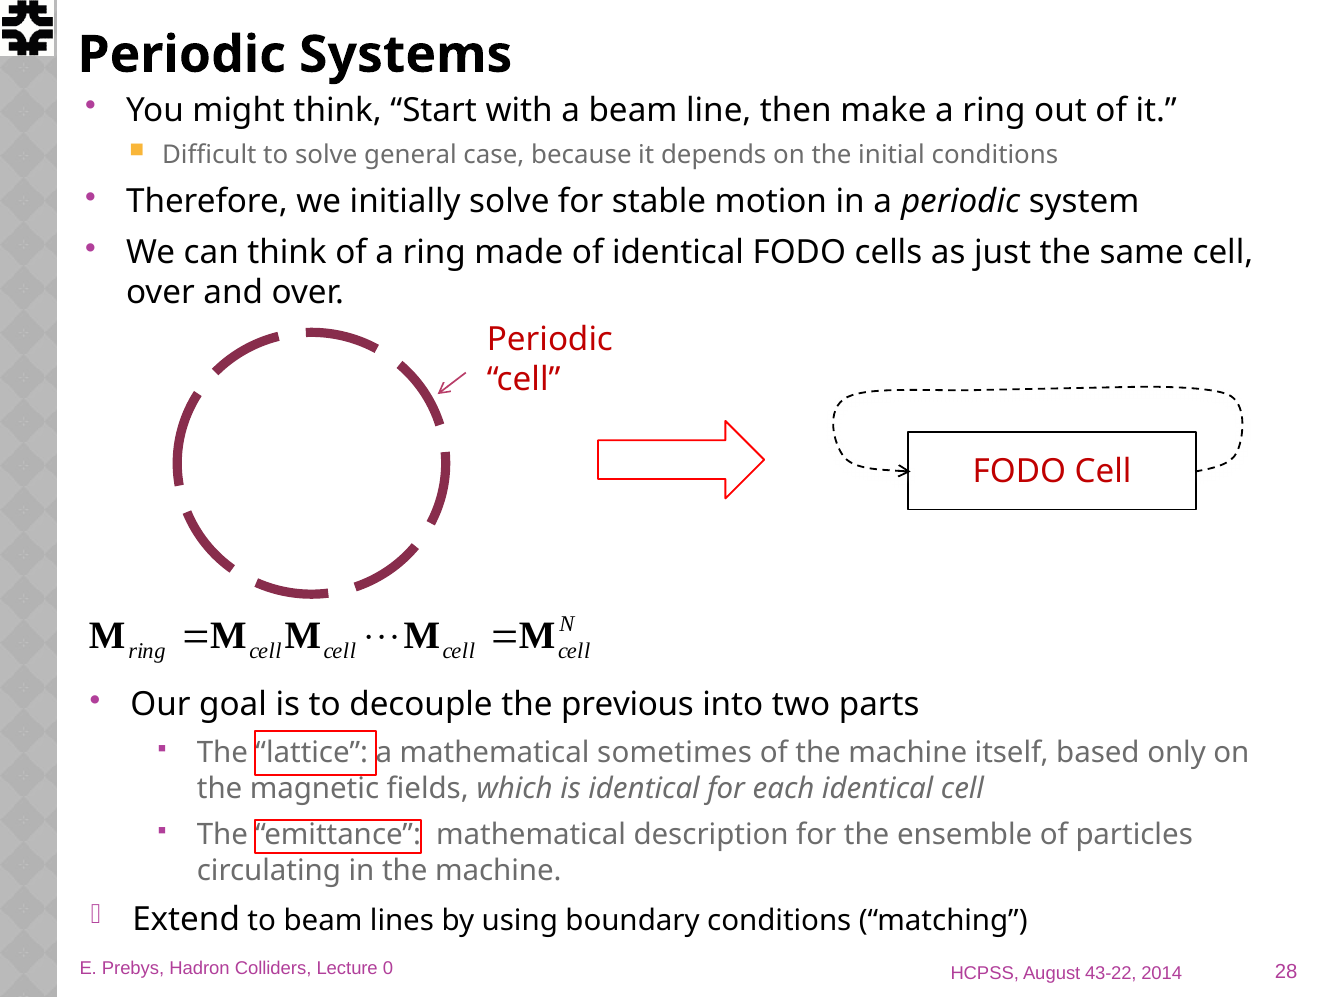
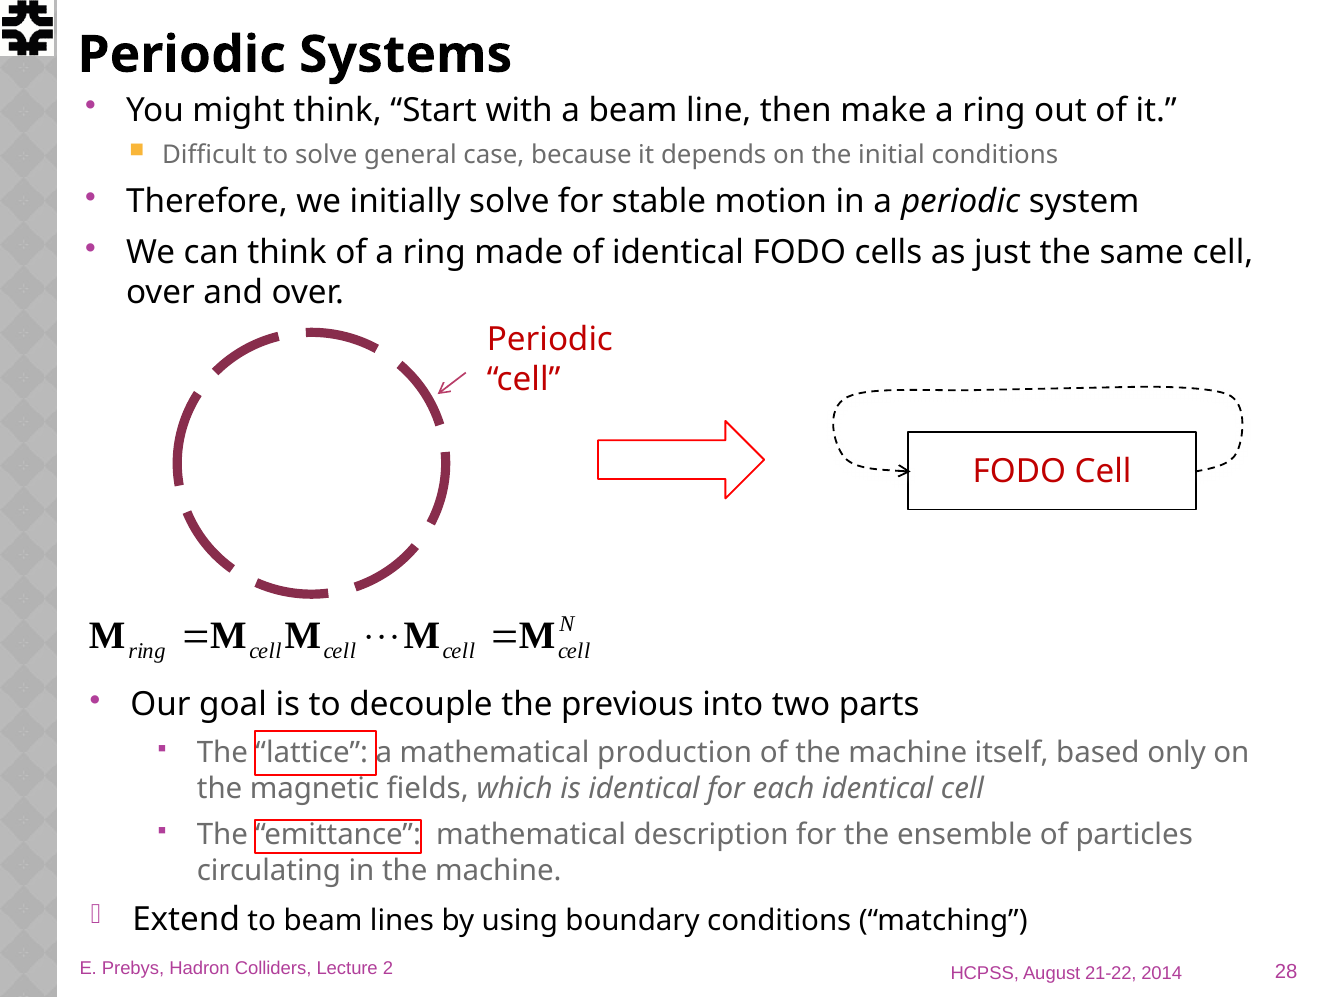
sometimes: sometimes -> production (675, 753)
0: 0 -> 2 (388, 968)
43-22: 43-22 -> 21-22 (1111, 973)
